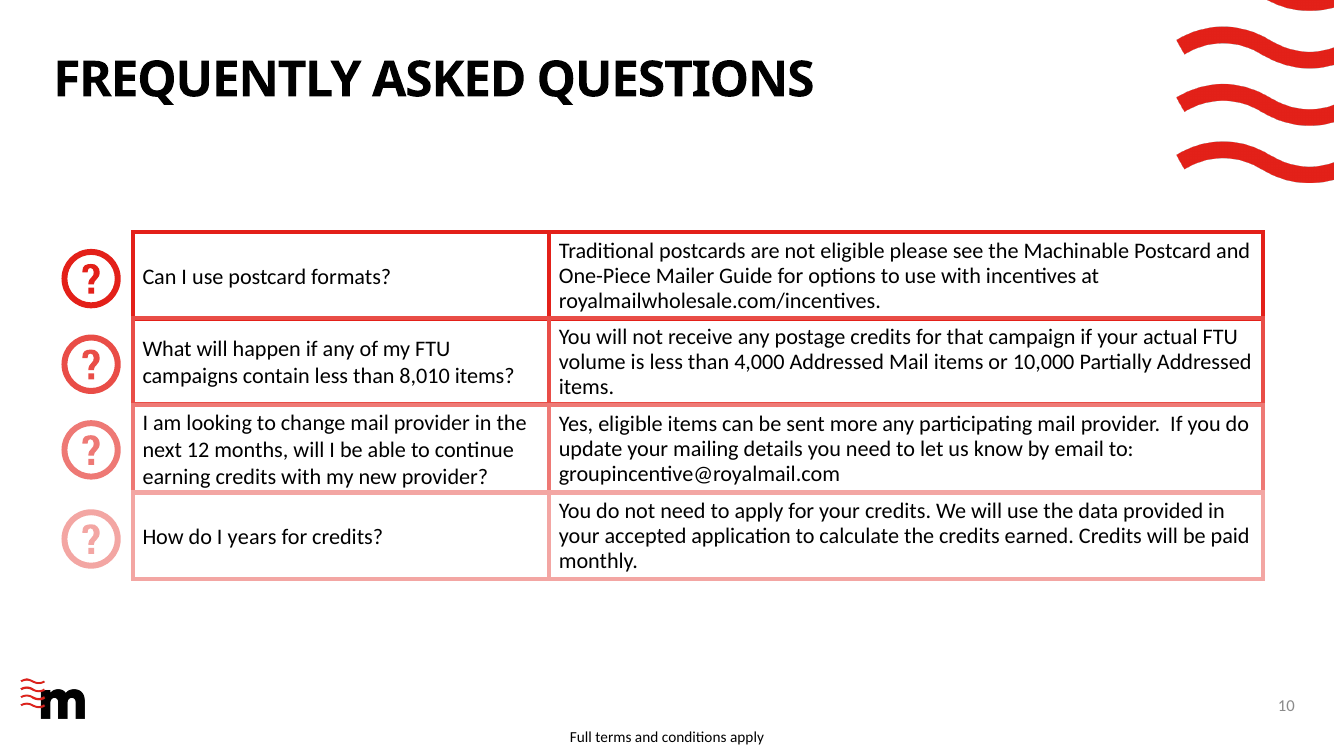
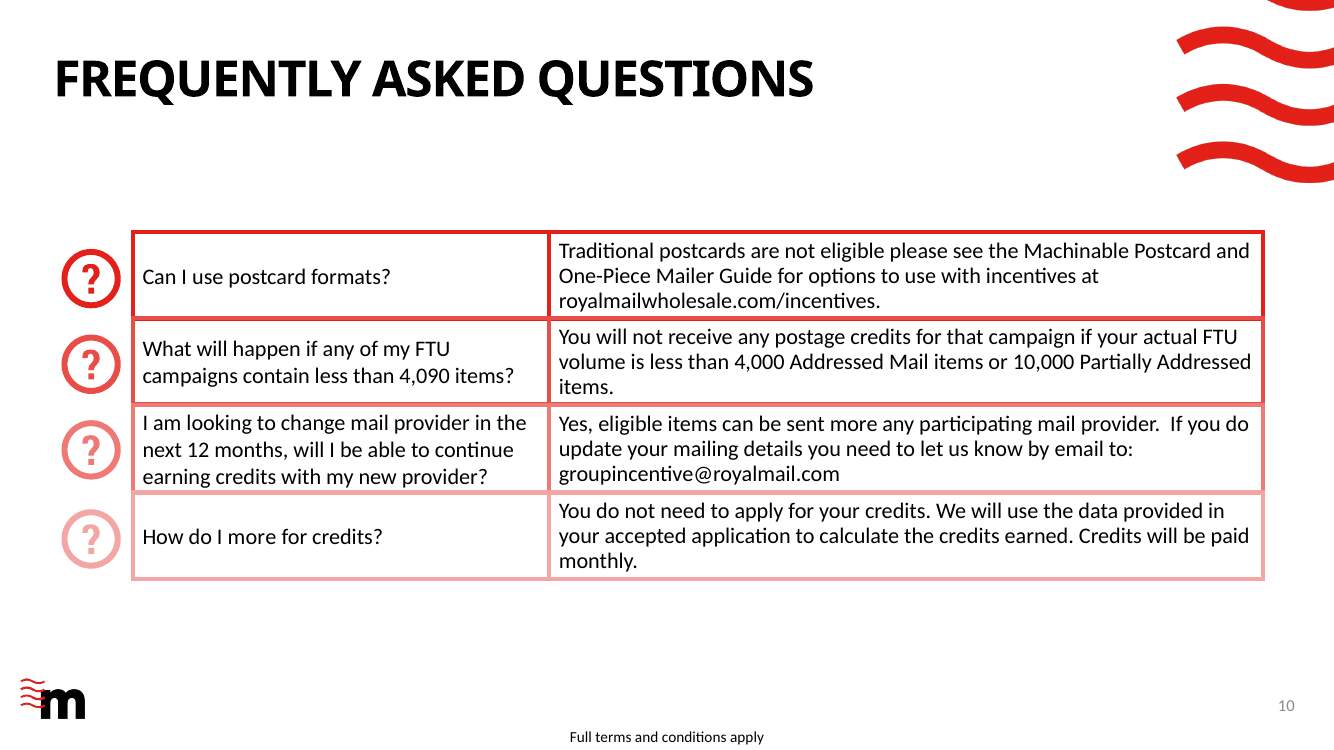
8,010: 8,010 -> 4,090 (425, 376)
I years: years -> more (252, 538)
